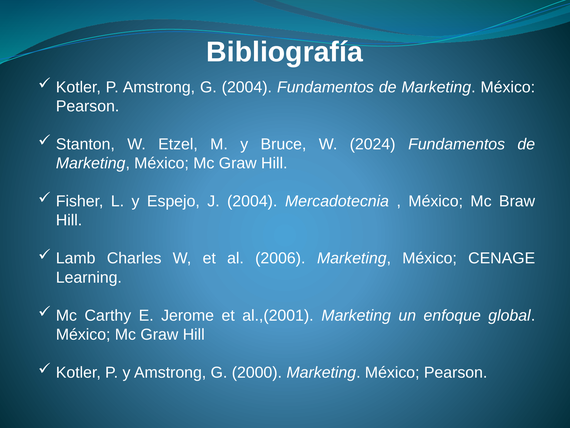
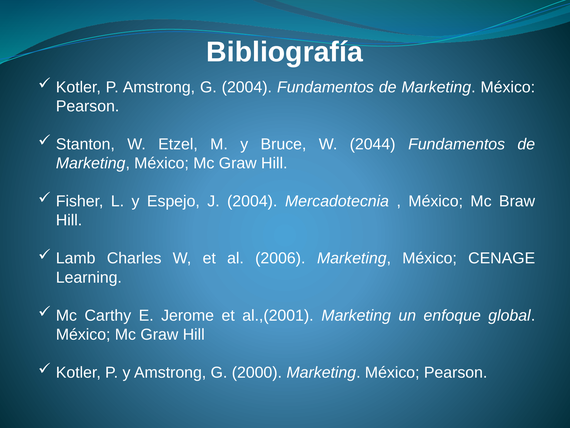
2024: 2024 -> 2044 (373, 144)
